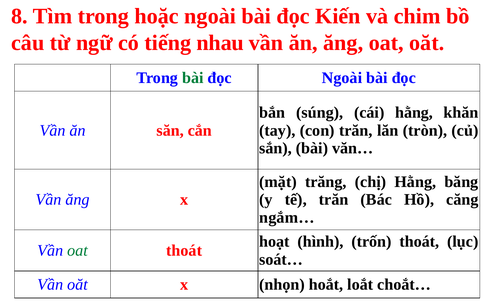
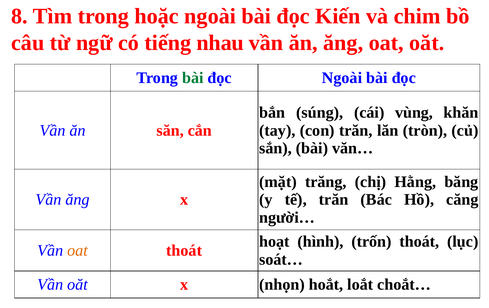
cái hằng: hằng -> vùng (414, 112)
ngắm…: ngắm… -> người… (287, 217)
oat colour: green -> orange (77, 250)
